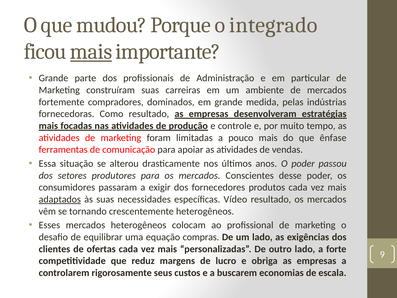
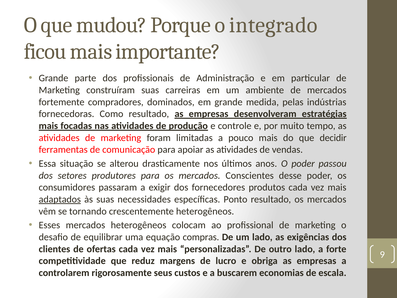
mais underline: present -> none (91, 52)
ênfase: ênfase -> decidir (333, 138)
Vídeo: Vídeo -> Ponto (236, 199)
